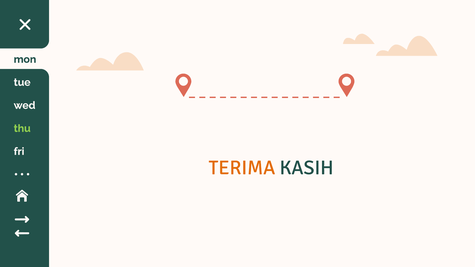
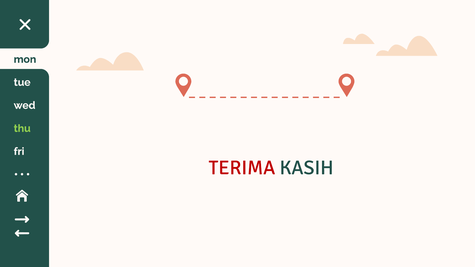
TERIMA colour: orange -> red (242, 168)
